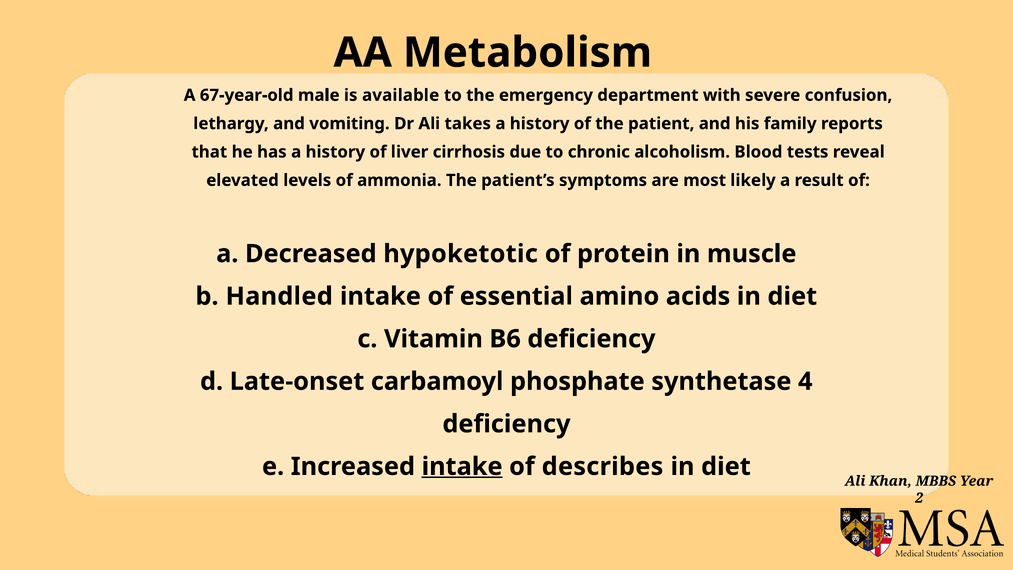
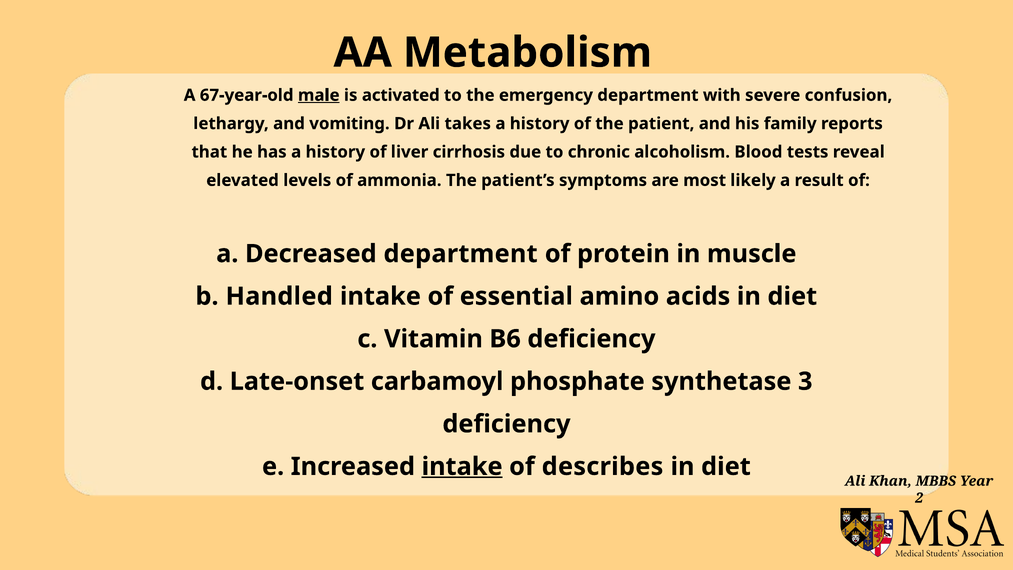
male underline: none -> present (319, 95)
available: available -> activated (401, 95)
Decreased hypoketotic: hypoketotic -> department (461, 254)
4: 4 -> 3 (805, 381)
